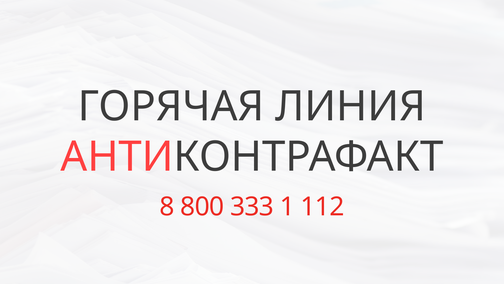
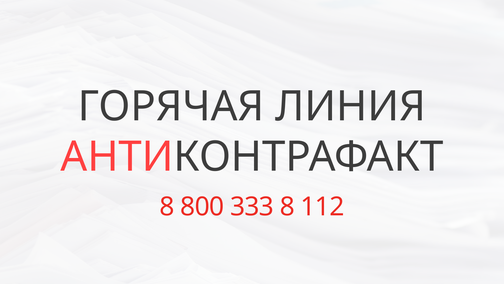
333 1: 1 -> 8 (287, 206)
